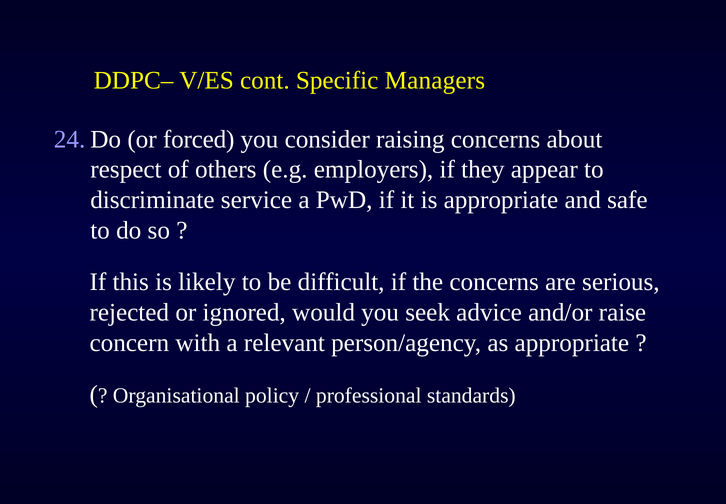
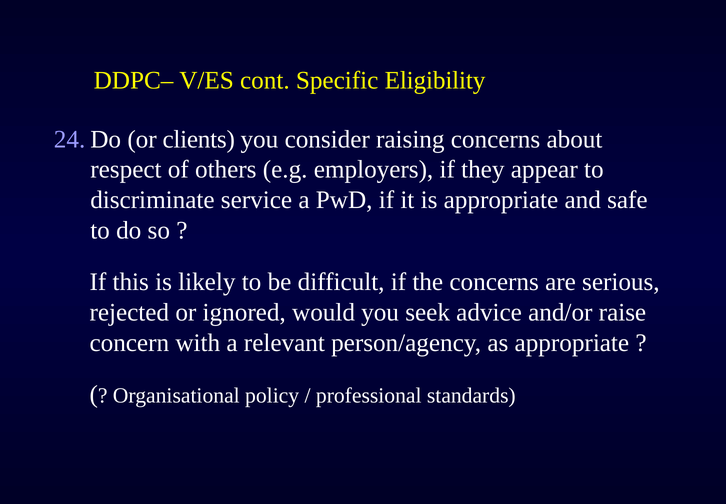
Managers: Managers -> Eligibility (435, 81)
forced: forced -> clients (199, 139)
